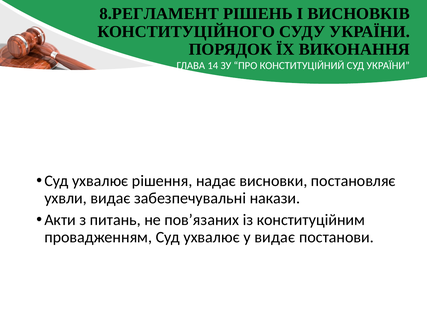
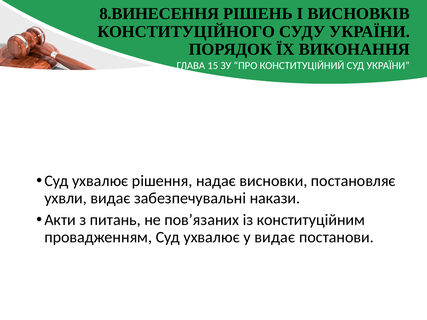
8.РЕГЛАМЕНТ: 8.РЕГЛАМЕНТ -> 8.ВИНЕСЕННЯ (159, 14)
14: 14 -> 15 (213, 66)
